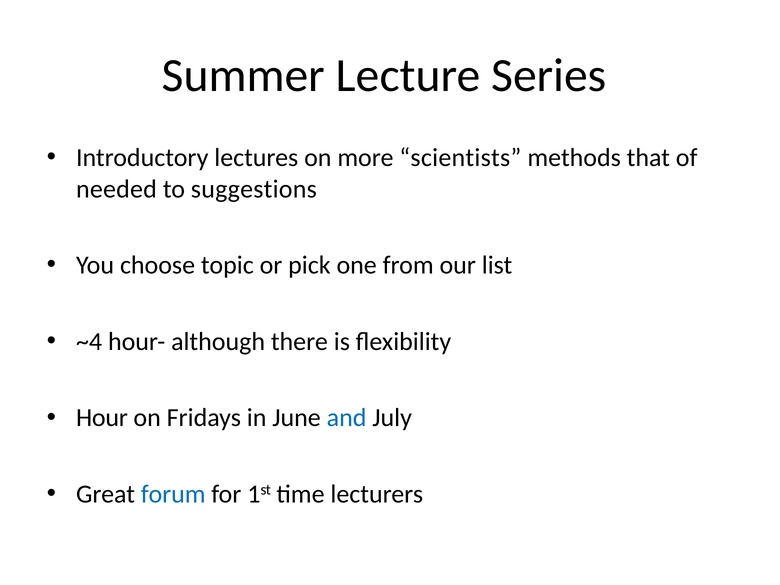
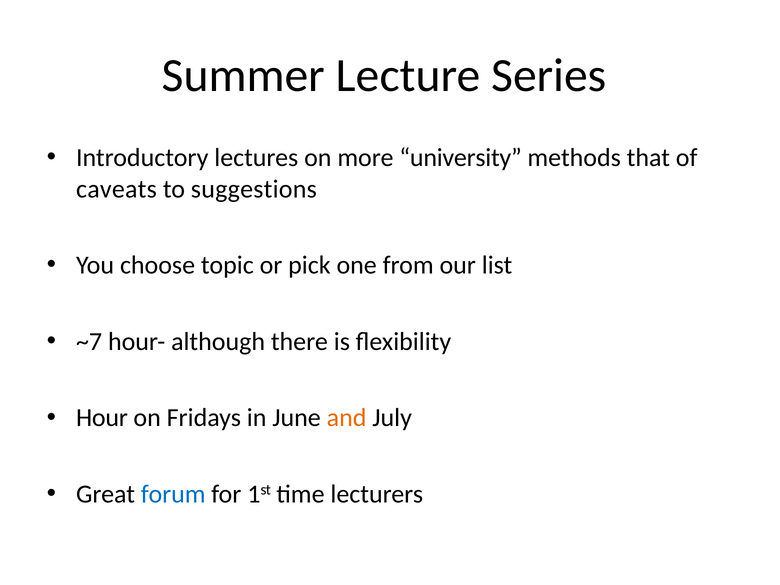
scientists: scientists -> university (461, 158)
needed: needed -> caveats (116, 189)
~4: ~4 -> ~7 (89, 342)
and colour: blue -> orange (347, 418)
